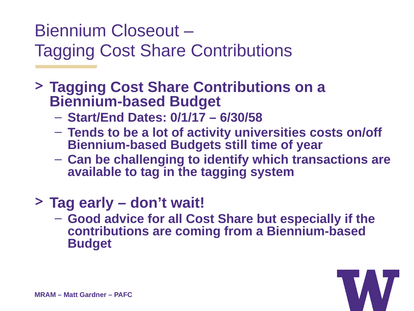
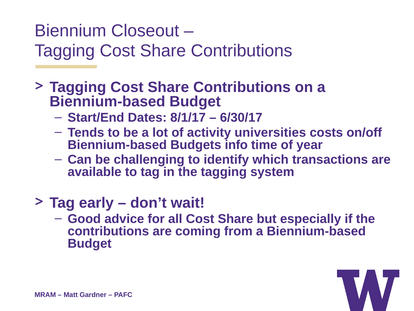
0/1/17: 0/1/17 -> 8/1/17 (188, 117)
6/30/58: 6/30/58 -> 6/30/17 (241, 117)
still: still -> info (236, 145)
